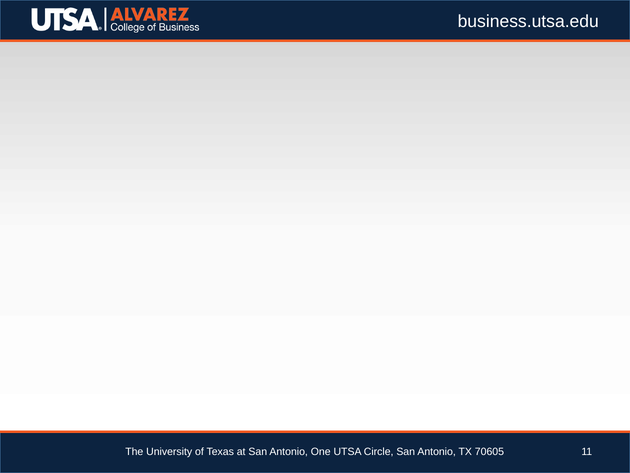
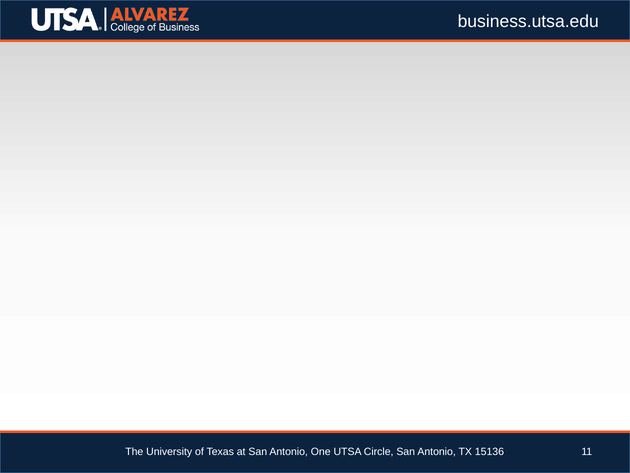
70605: 70605 -> 15136 (489, 451)
